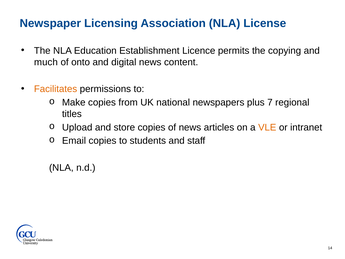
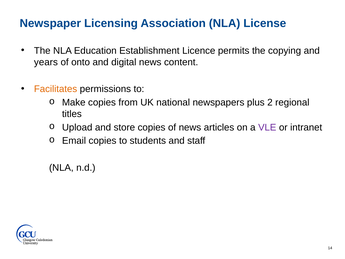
much: much -> years (46, 62)
7: 7 -> 2 (270, 102)
VLE colour: orange -> purple (267, 127)
